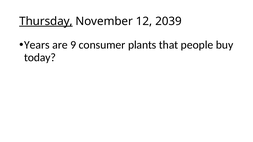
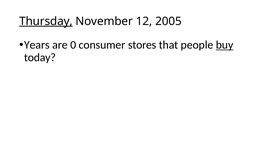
2039: 2039 -> 2005 (169, 21)
9: 9 -> 0 (73, 45)
plants: plants -> stores (142, 45)
buy underline: none -> present (225, 45)
